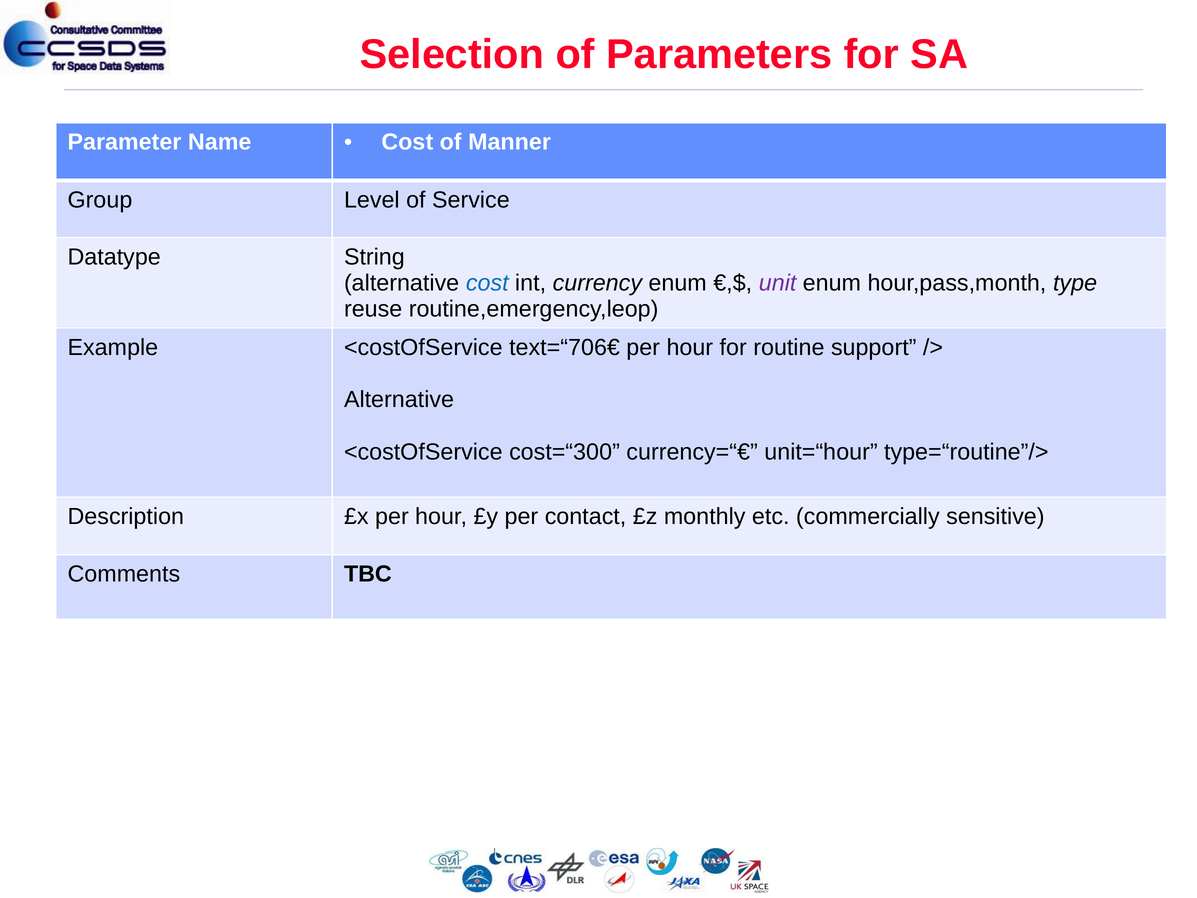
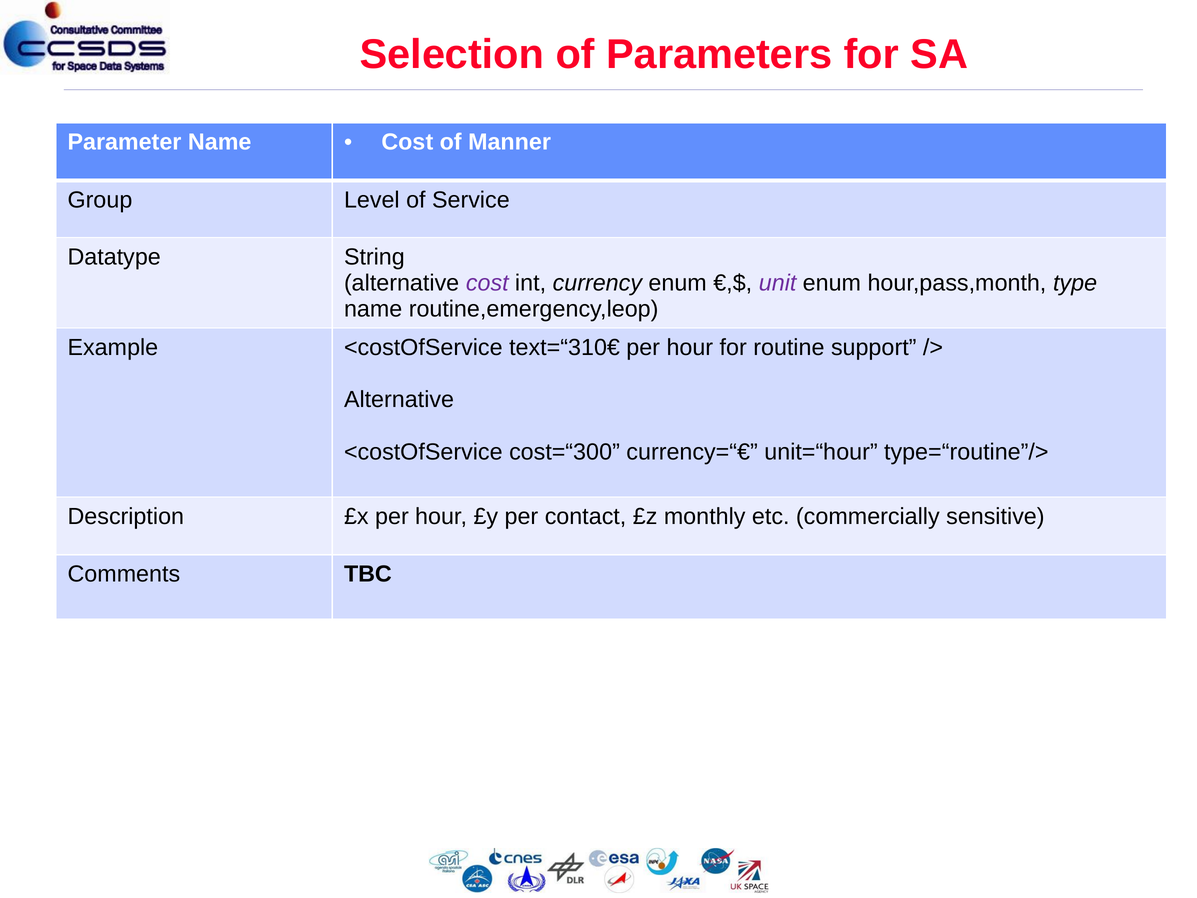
cost colour: blue -> purple (487, 283)
reuse: reuse -> name (373, 309)
text=“706€: text=“706€ -> text=“310€ (565, 347)
